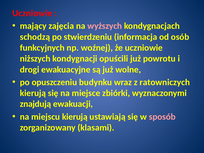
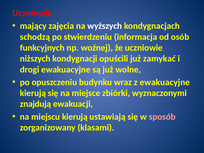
wyższych colour: pink -> white (105, 26)
powrotu: powrotu -> zamykać (159, 59)
z ratowniczych: ratowniczych -> ewakuacyjne (165, 82)
